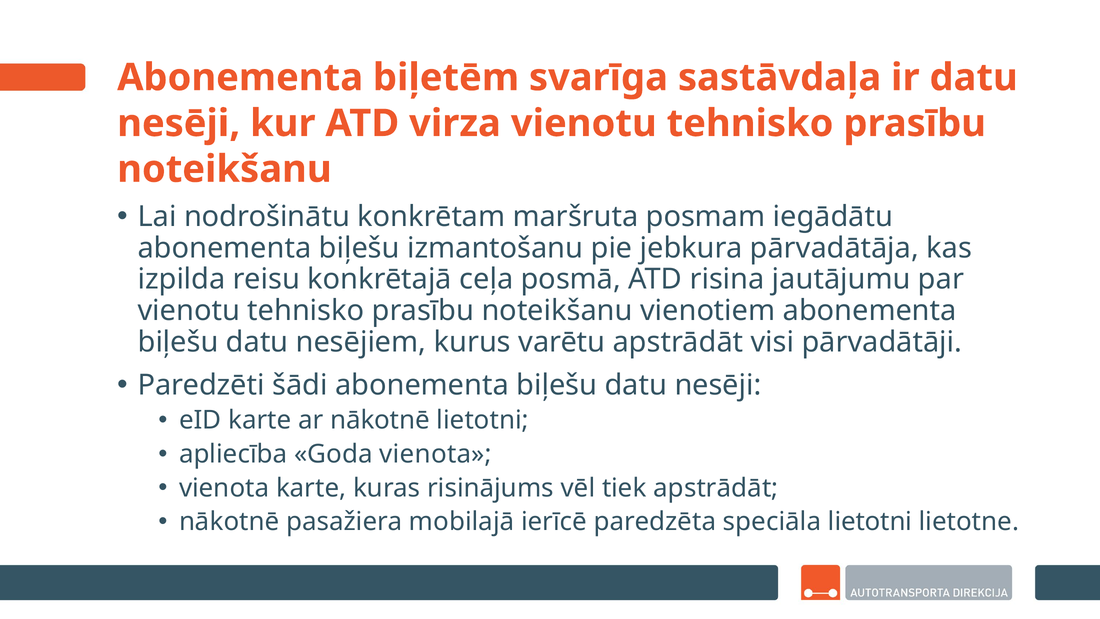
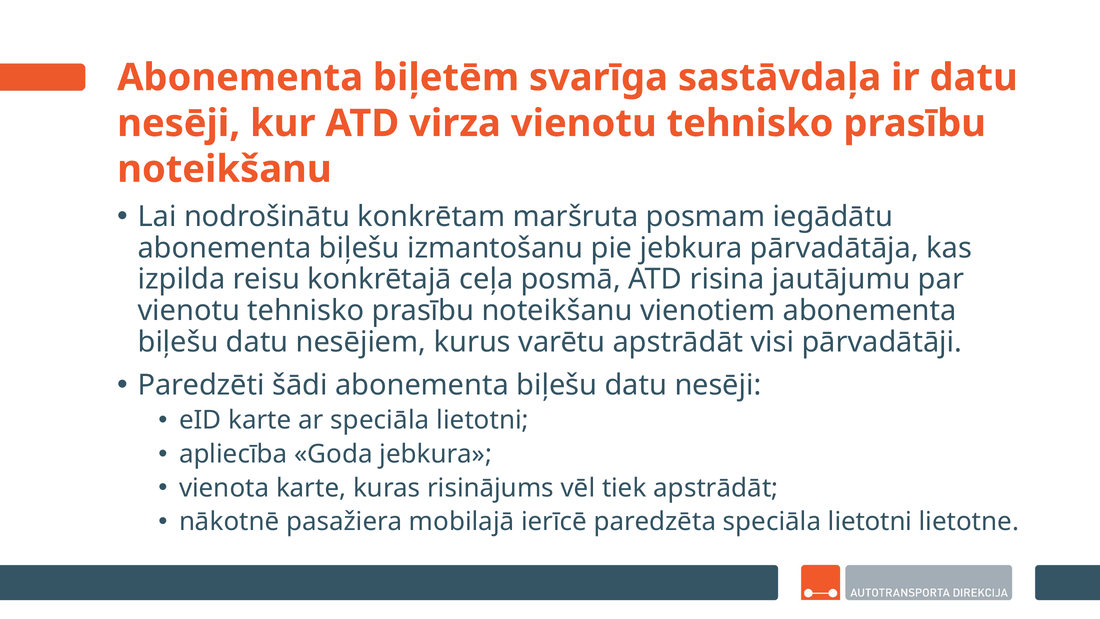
ar nākotnē: nākotnē -> speciāla (380, 420)
Goda vienota: vienota -> jebkura (436, 454)
